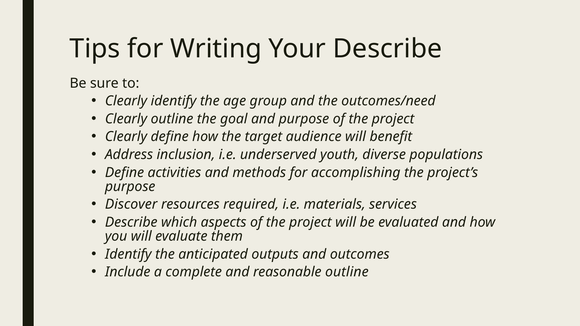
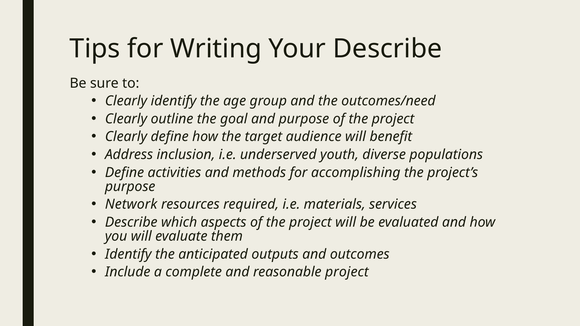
Discover: Discover -> Network (131, 205)
reasonable outline: outline -> project (347, 272)
